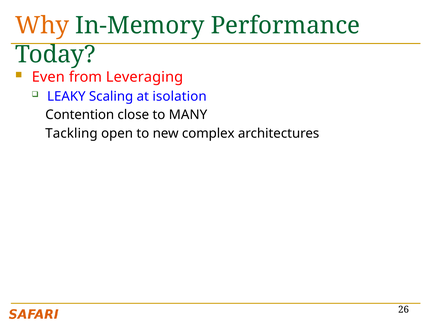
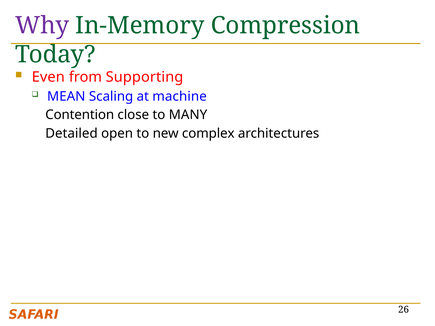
Why colour: orange -> purple (42, 26)
Performance: Performance -> Compression (285, 26)
Leveraging: Leveraging -> Supporting (145, 77)
LEAKY: LEAKY -> MEAN (66, 96)
isolation: isolation -> machine (180, 96)
Tackling: Tackling -> Detailed (72, 134)
